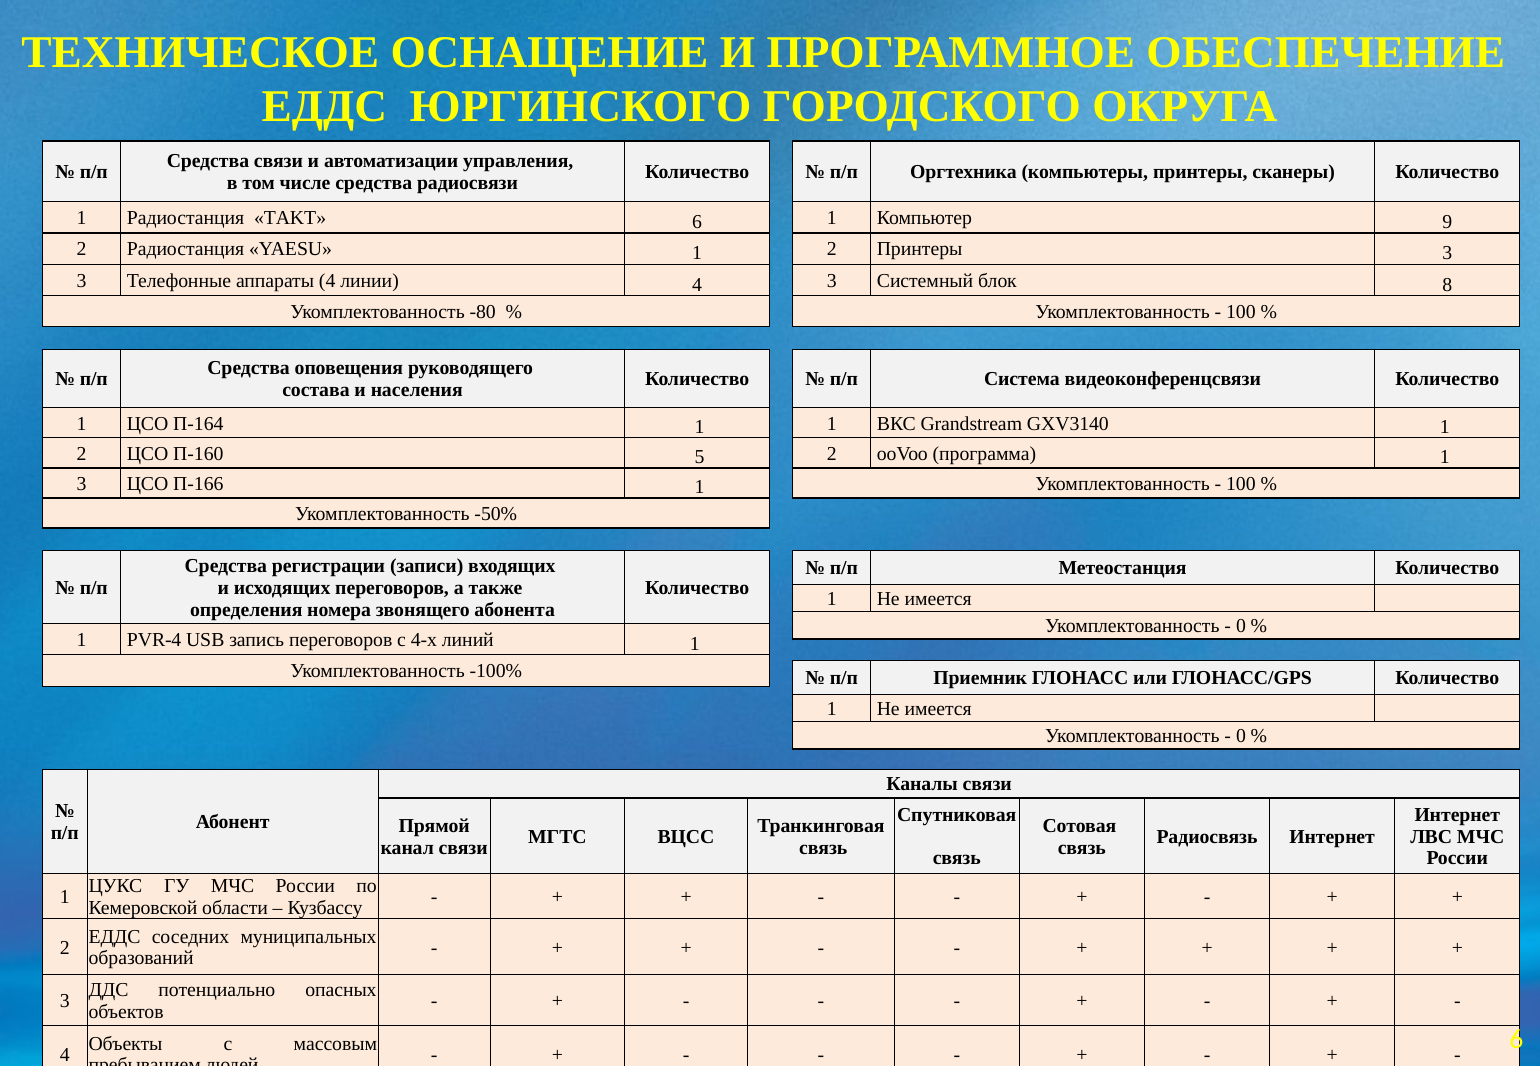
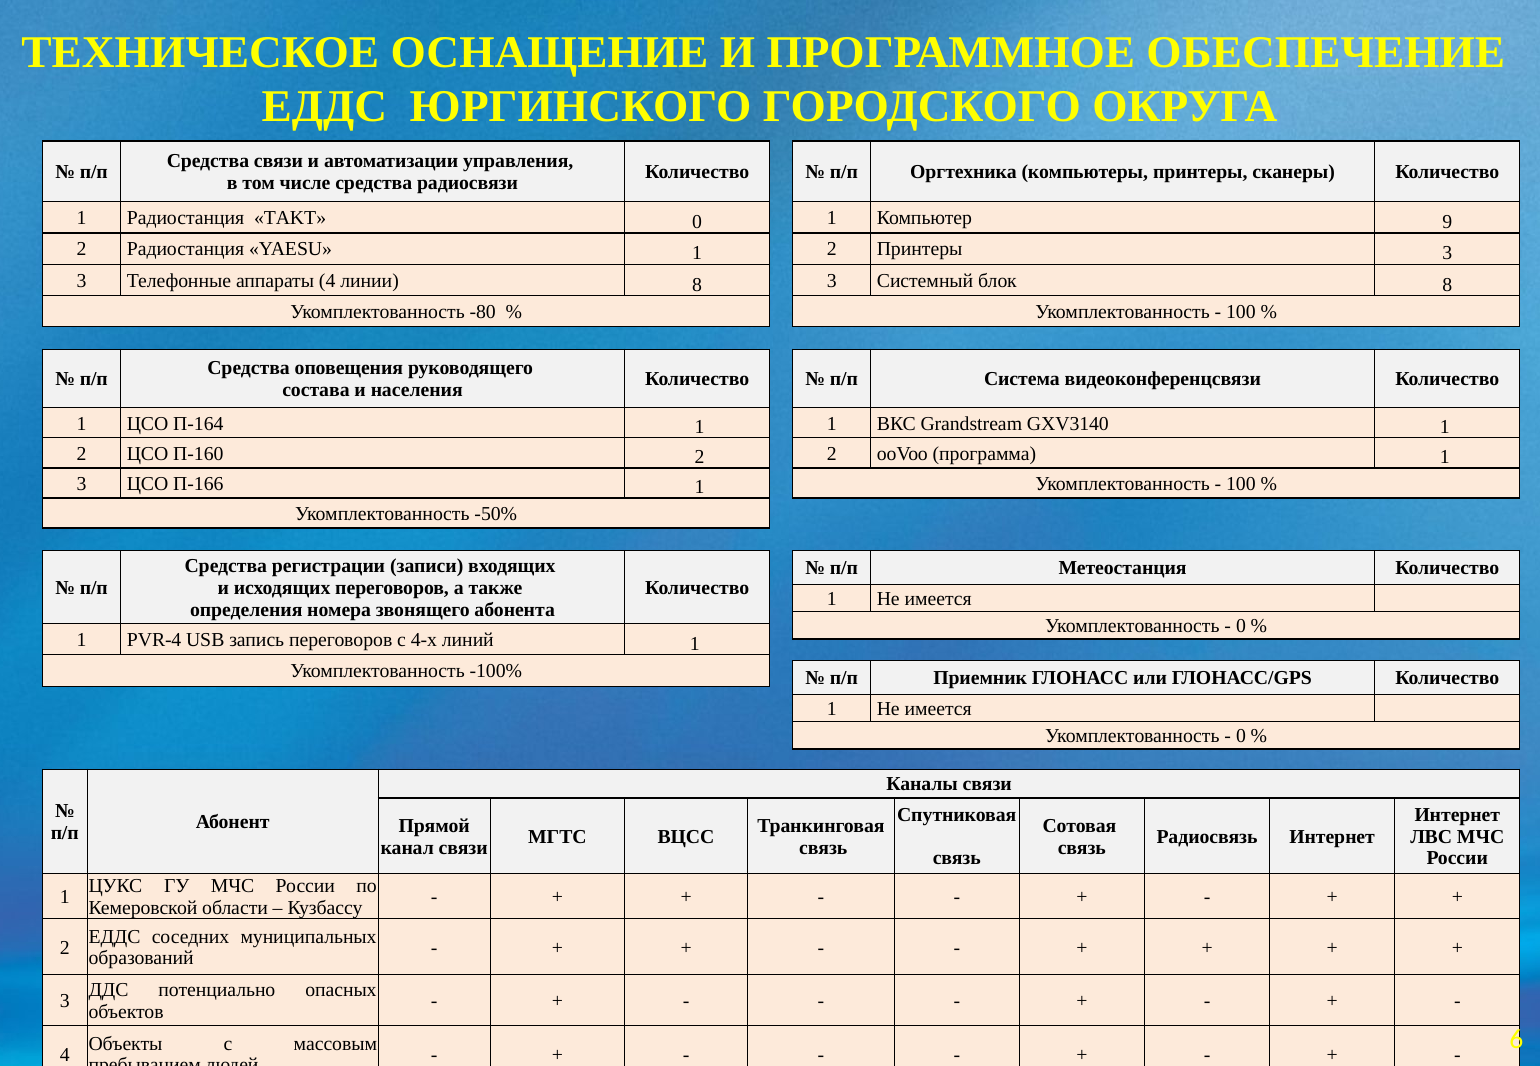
ТAKT 6: 6 -> 0 (697, 222)
линии 4: 4 -> 8 (697, 285)
П-160 5: 5 -> 2 (700, 457)
